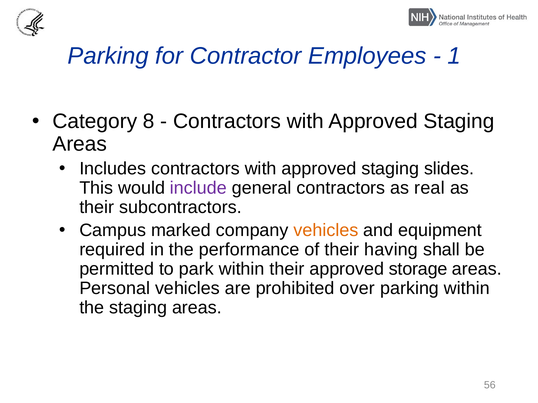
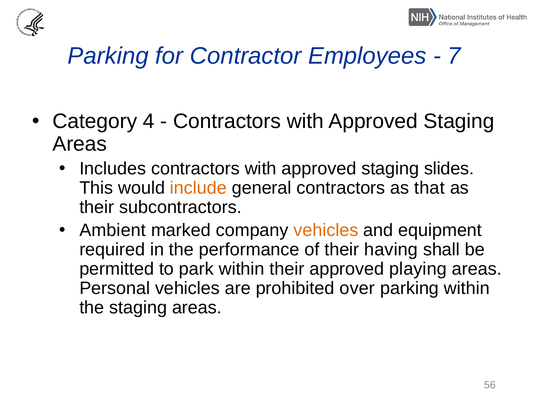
1: 1 -> 7 (454, 56)
8: 8 -> 4 (149, 121)
include colour: purple -> orange (198, 188)
real: real -> that (430, 188)
Campus: Campus -> Ambient (113, 231)
storage: storage -> playing (418, 269)
